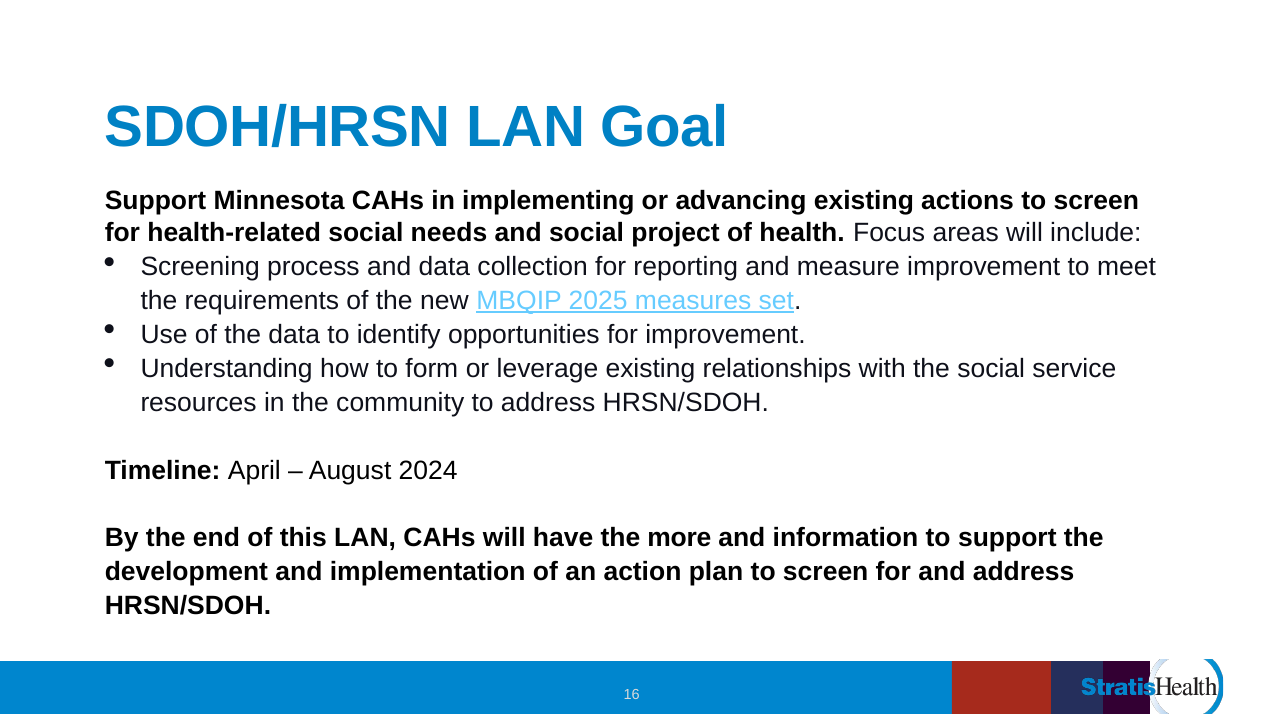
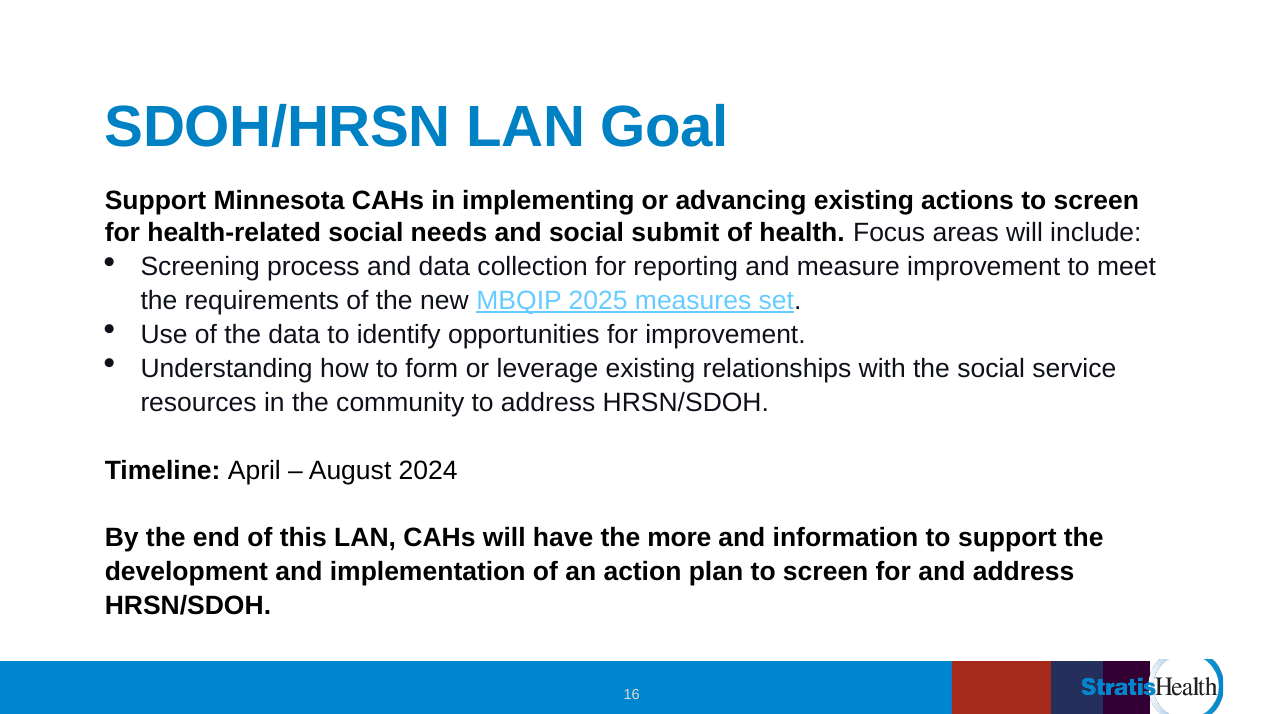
project: project -> submit (675, 233)
